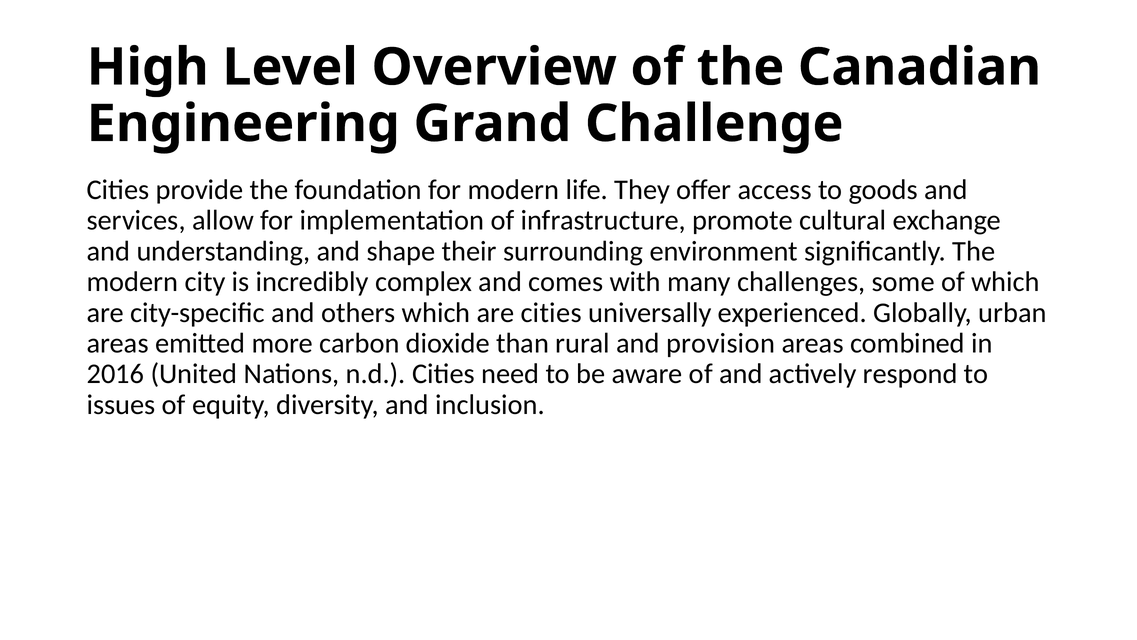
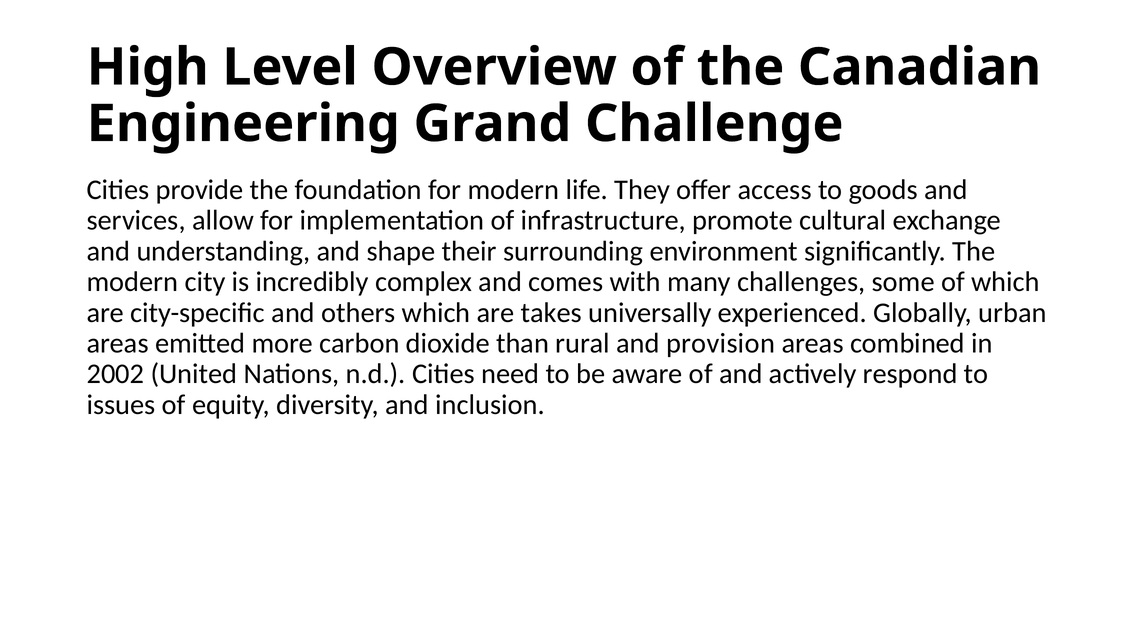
are cities: cities -> takes (551, 312)
2016: 2016 -> 2002 (115, 374)
